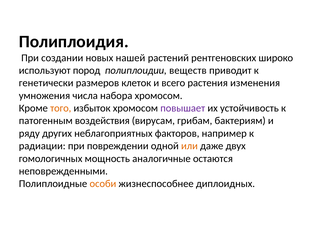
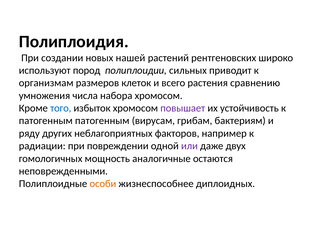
веществ: веществ -> сильных (188, 70)
генетически: генетически -> организмам (46, 83)
изменения: изменения -> сравнению (255, 83)
того colour: orange -> blue (61, 108)
патогенным воздействия: воздействия -> патогенным (102, 121)
или colour: orange -> purple (189, 146)
